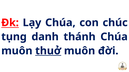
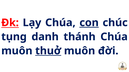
con underline: none -> present (89, 23)
